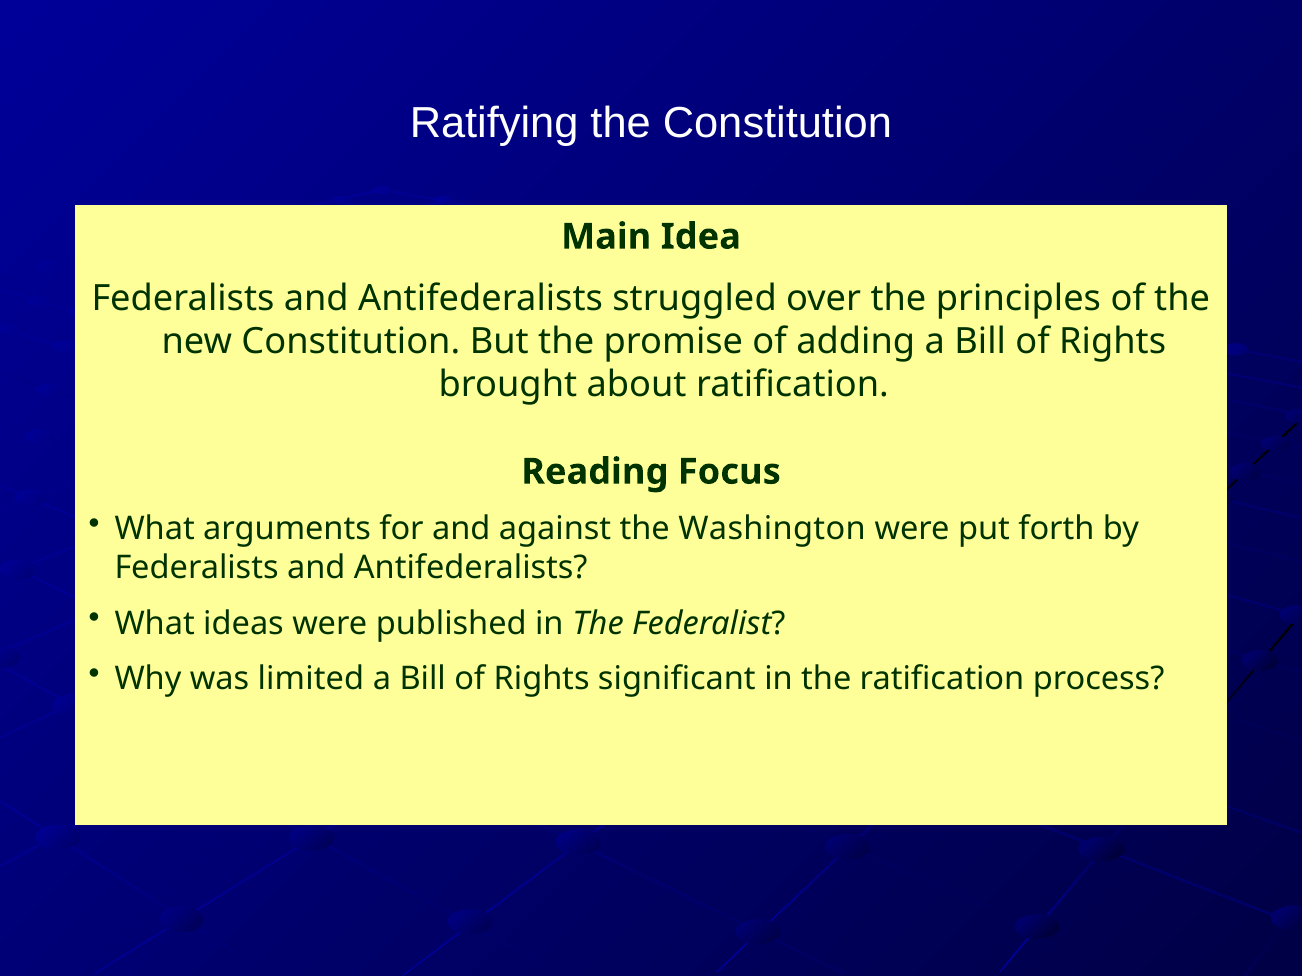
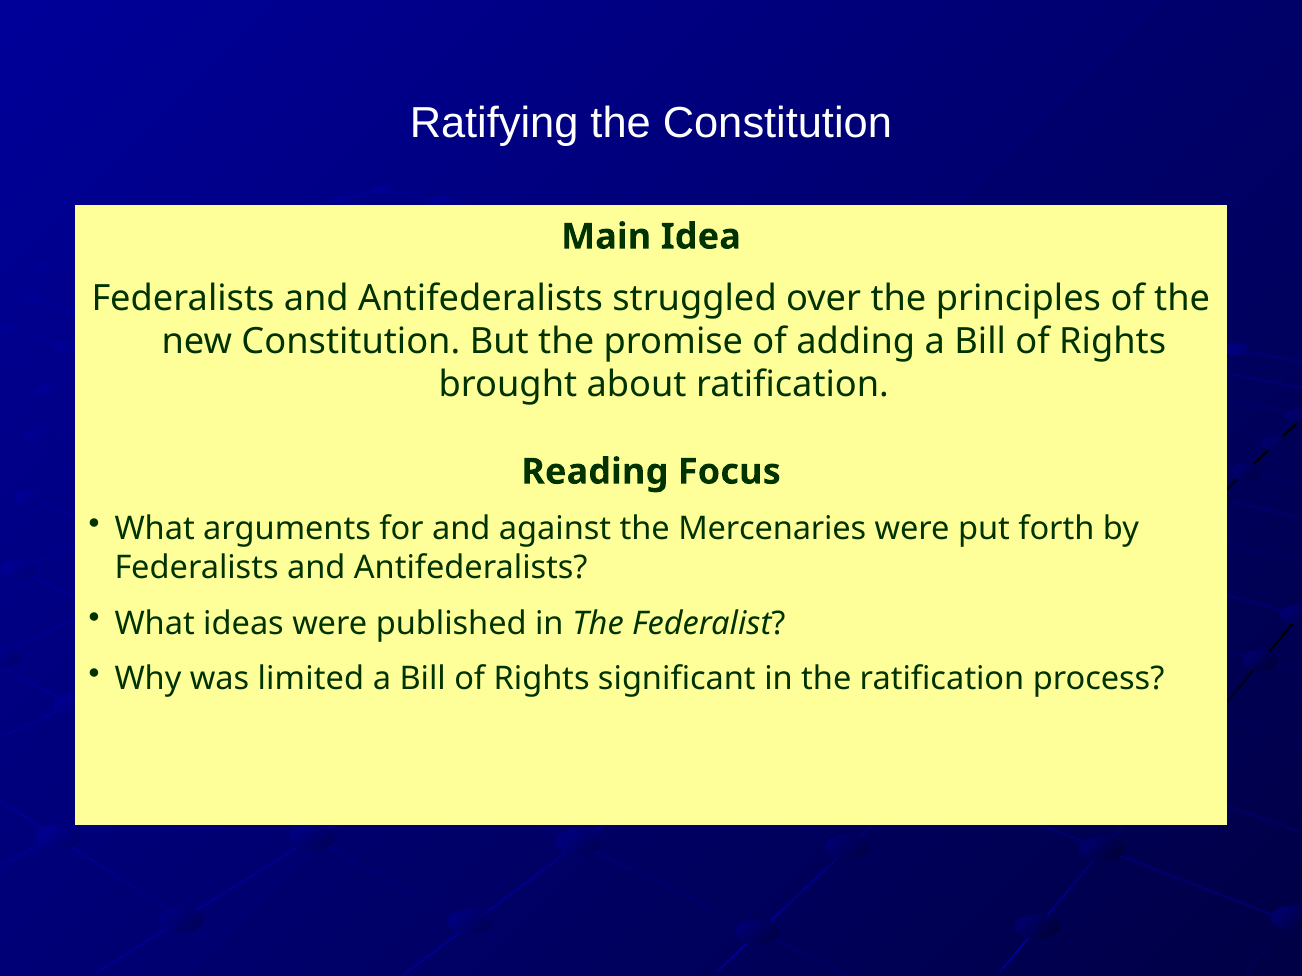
Washington: Washington -> Mercenaries (772, 529)
